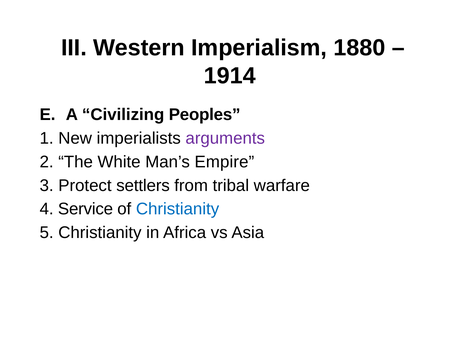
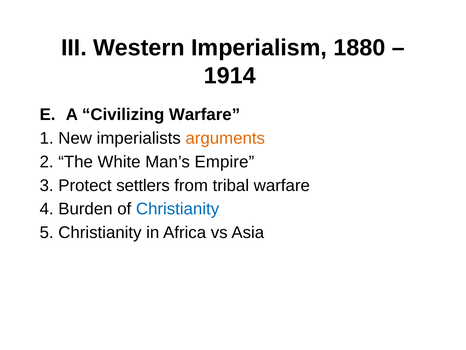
Civilizing Peoples: Peoples -> Warfare (205, 115)
arguments colour: purple -> orange (225, 138)
Service: Service -> Burden (85, 209)
